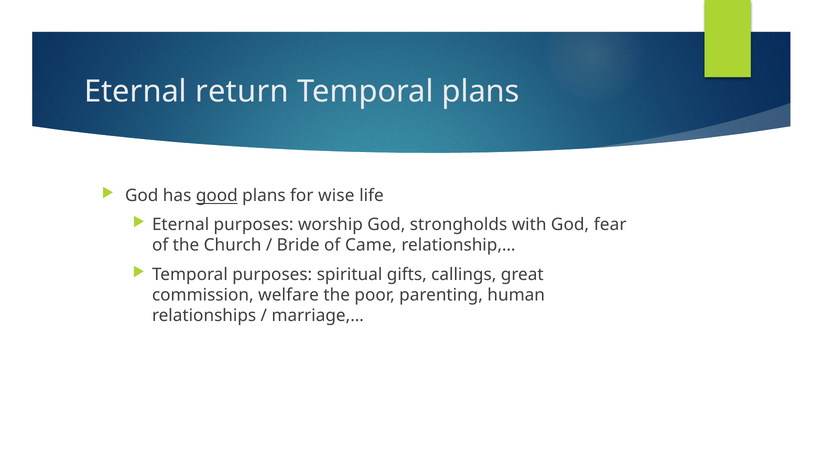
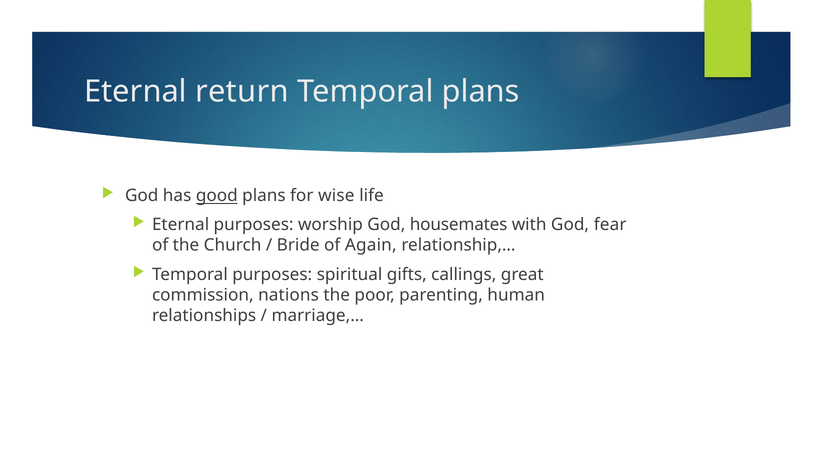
strongholds: strongholds -> housemates (459, 225)
Came: Came -> Again (371, 245)
welfare: welfare -> nations (289, 295)
